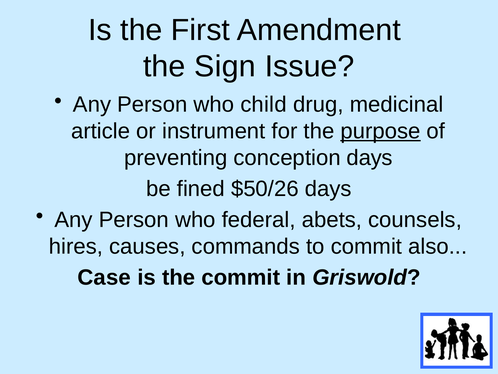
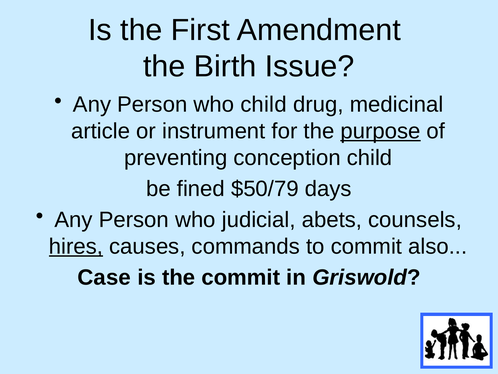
Sign: Sign -> Birth (225, 66)
conception days: days -> child (370, 158)
$50/26: $50/26 -> $50/79 (265, 189)
federal: federal -> judicial (259, 220)
hires underline: none -> present (76, 246)
